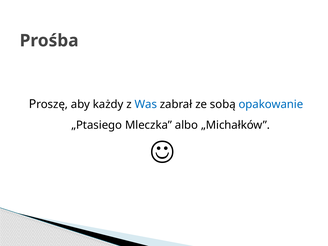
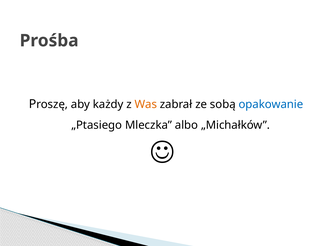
Was colour: blue -> orange (146, 104)
